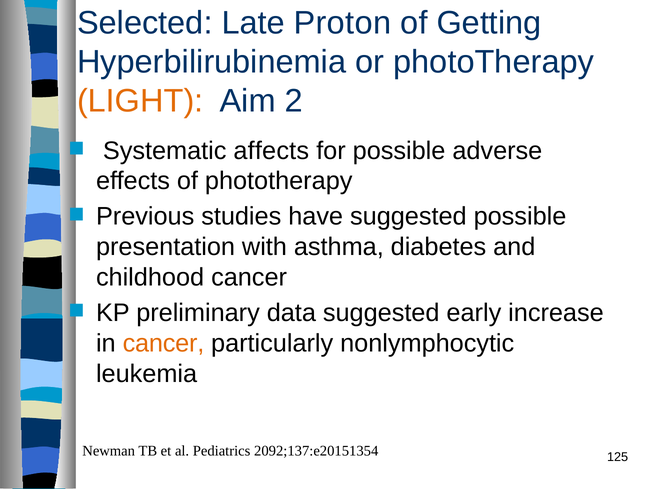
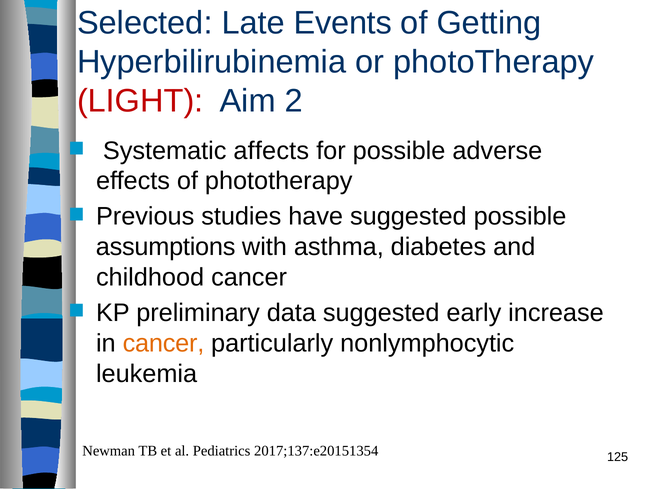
Proton: Proton -> Events (343, 23)
LIGHT colour: orange -> red (140, 101)
presentation: presentation -> assumptions (166, 247)
2092;137:e20151354: 2092;137:e20151354 -> 2017;137:e20151354 (316, 450)
